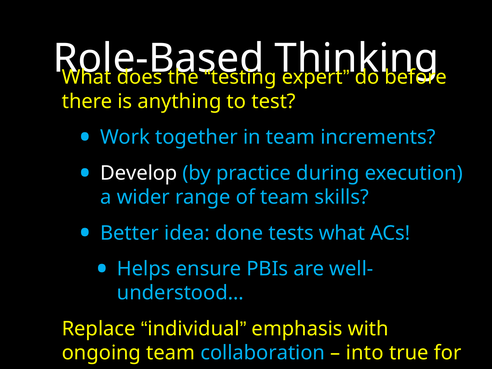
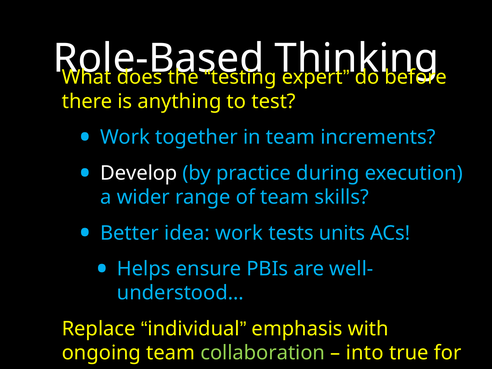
idea done: done -> work (239, 233)
tests what: what -> units (342, 233)
collaboration colour: light blue -> light green (263, 353)
